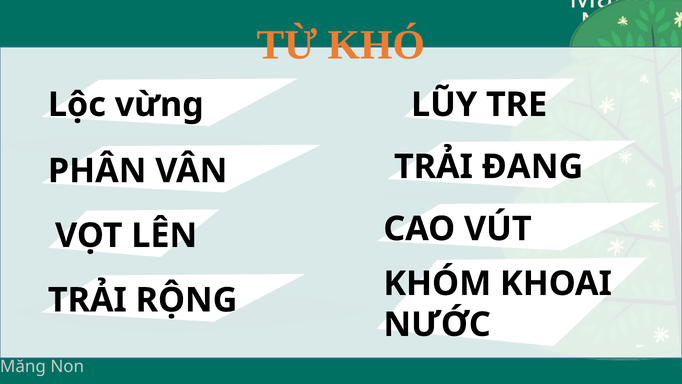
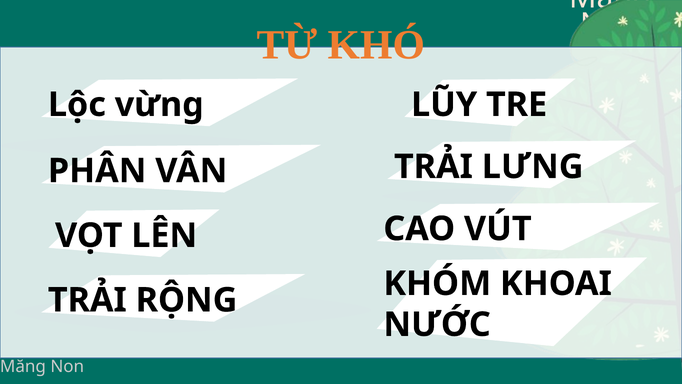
ĐANG: ĐANG -> LƯNG (533, 167)
